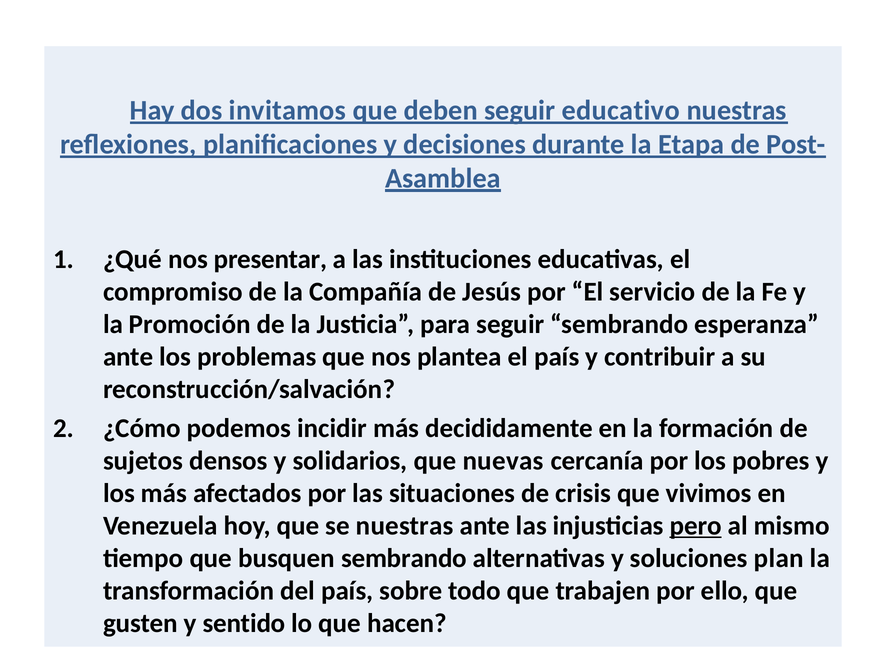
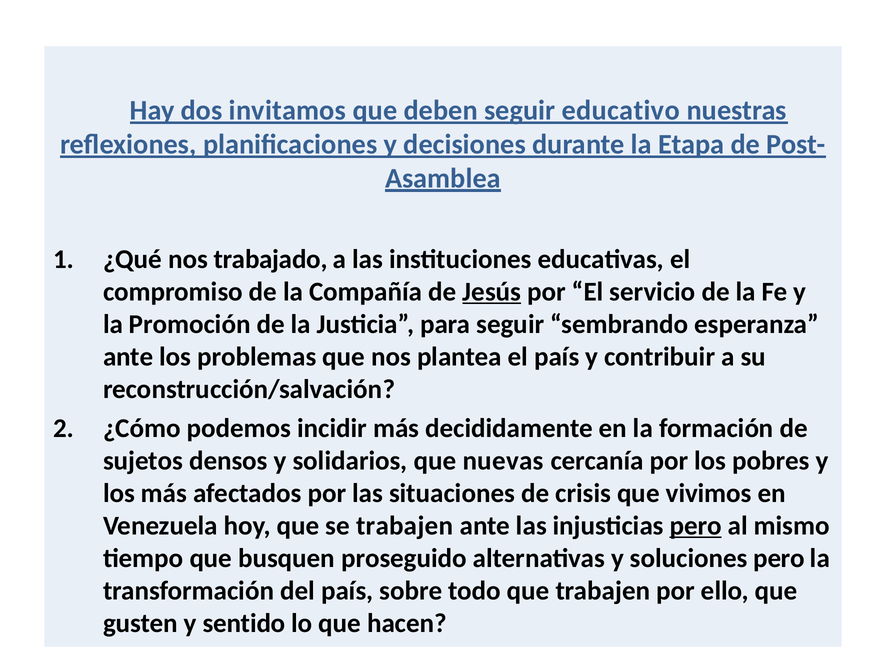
presentar: presentar -> trabajado (271, 259)
Jesús underline: none -> present (492, 291)
se nuestras: nuestras -> trabajen (405, 525)
busquen sembrando: sembrando -> proseguido (404, 558)
soluciones plan: plan -> pero (779, 558)
